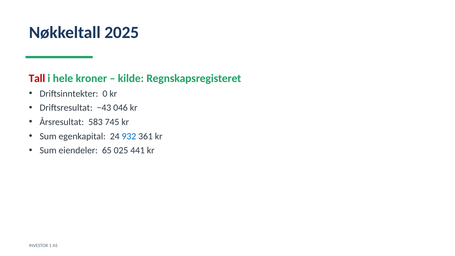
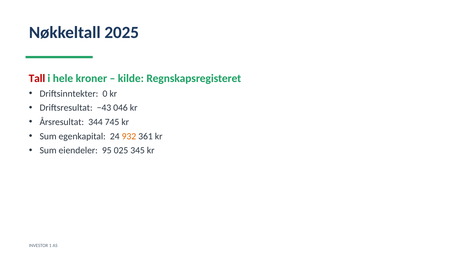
583: 583 -> 344 (95, 122)
932 colour: blue -> orange (129, 136)
65: 65 -> 95 (107, 150)
441: 441 -> 345 (138, 150)
